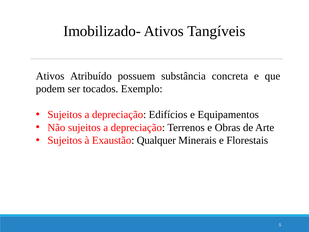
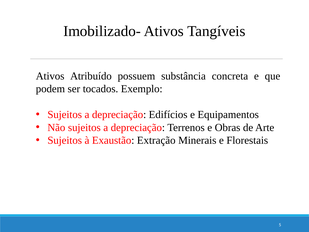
Qualquer: Qualquer -> Extração (156, 140)
